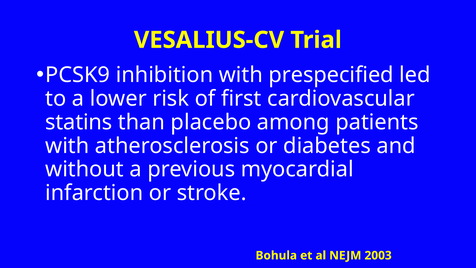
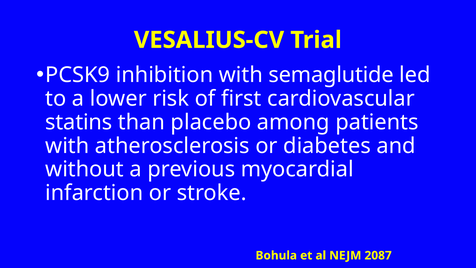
prespecified: prespecified -> semaglutide (331, 75)
2003: 2003 -> 2087 (378, 255)
